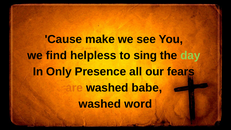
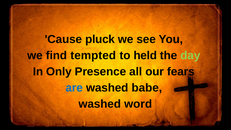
make: make -> pluck (100, 39)
helpless: helpless -> tempted (93, 55)
sing: sing -> held (145, 55)
are colour: orange -> blue (74, 88)
